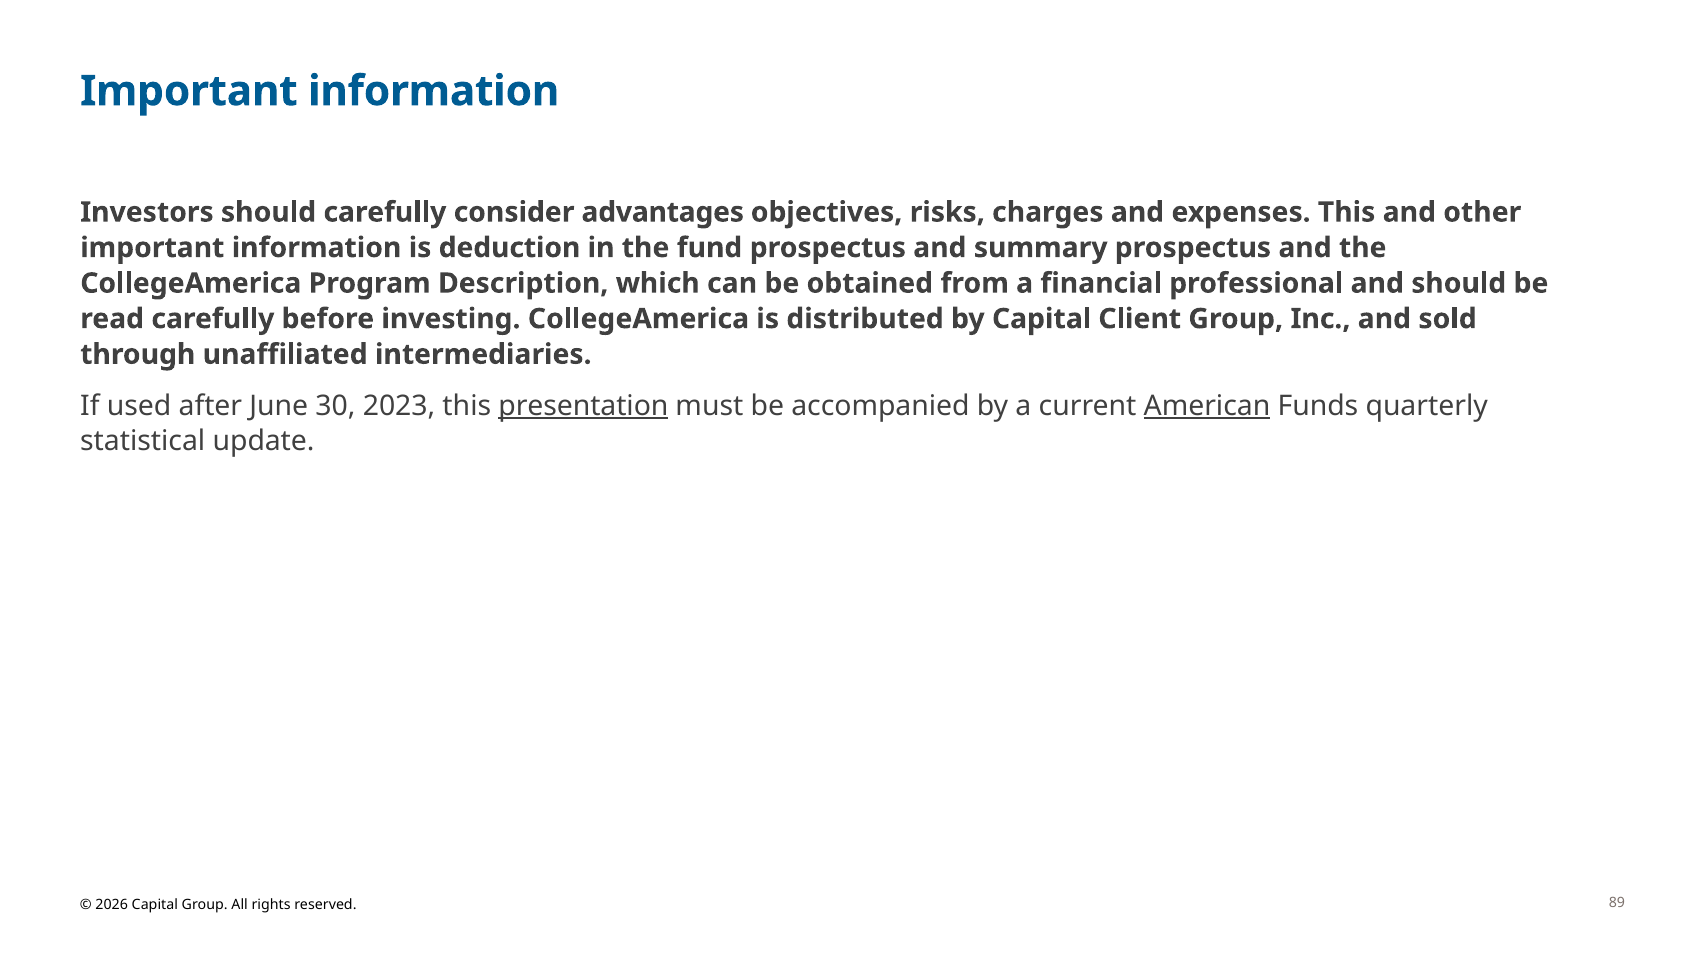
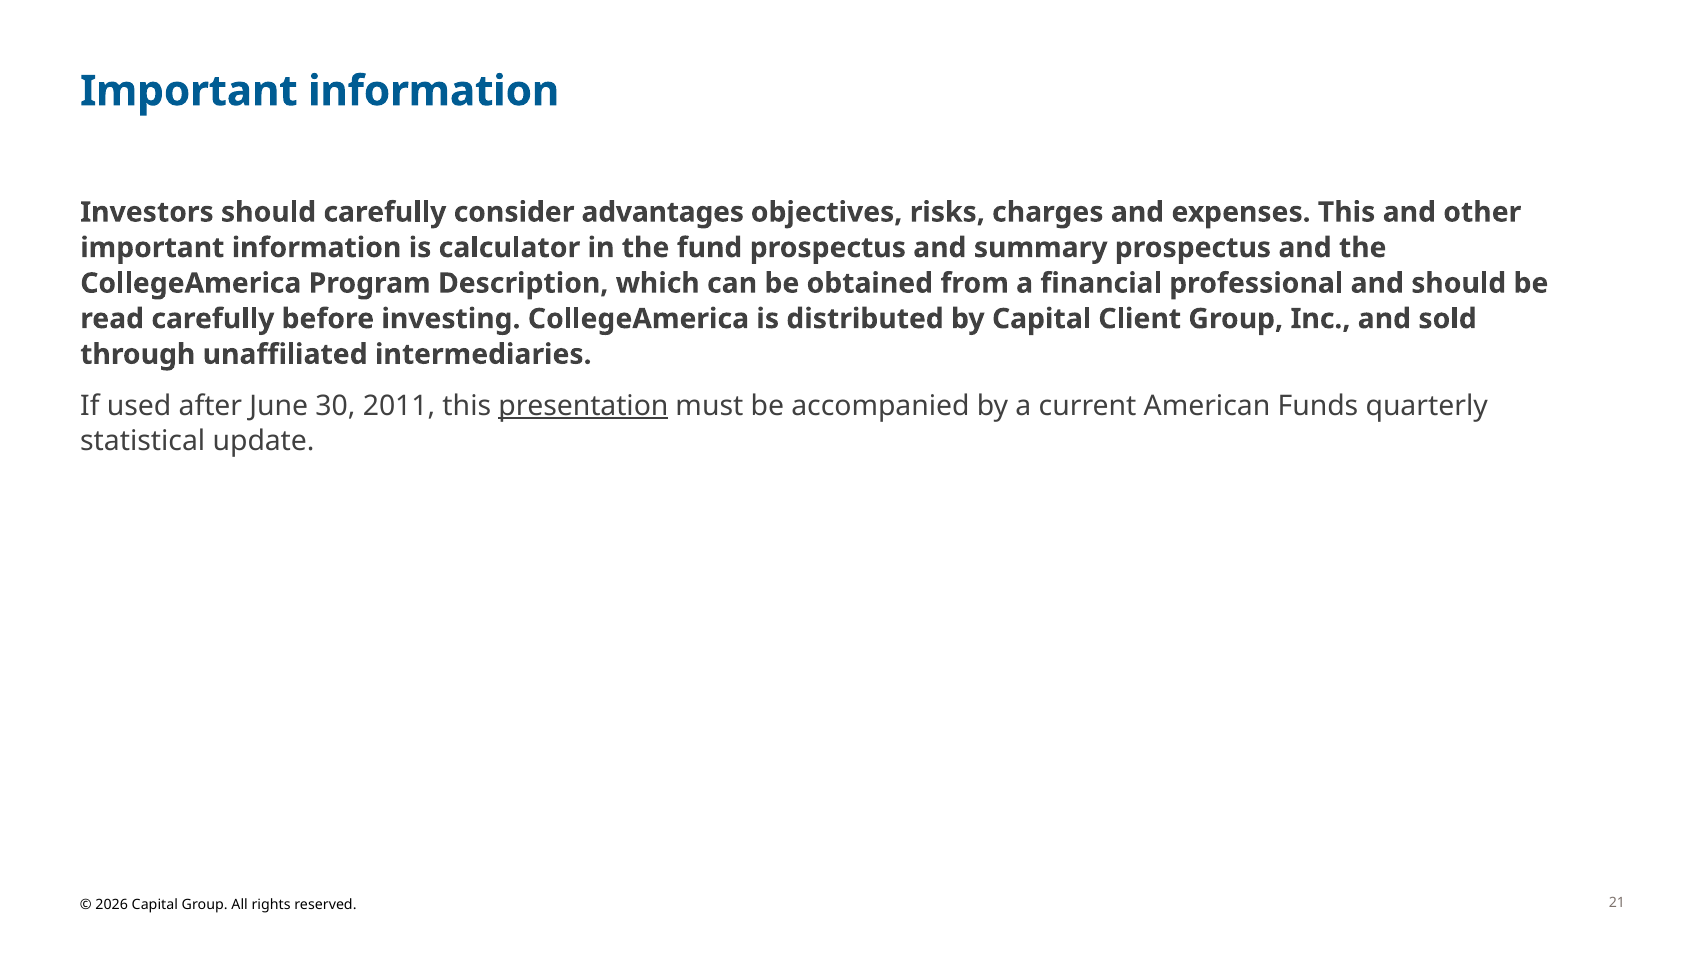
deduction: deduction -> calculator (509, 248)
2023: 2023 -> 2011 (399, 406)
American underline: present -> none (1207, 406)
89: 89 -> 21 (1617, 903)
